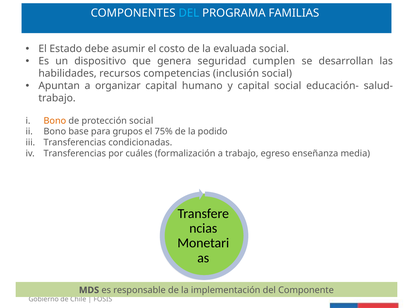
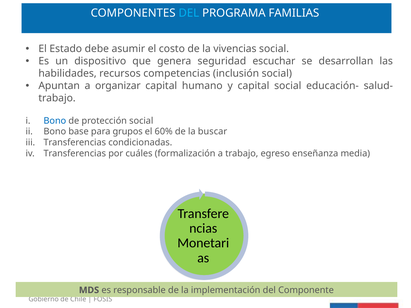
evaluada: evaluada -> vivencias (235, 49)
cumplen: cumplen -> escuchar (274, 61)
Bono colour: orange -> blue (55, 121)
75%: 75% -> 60% (164, 132)
podido: podido -> buscar (213, 132)
